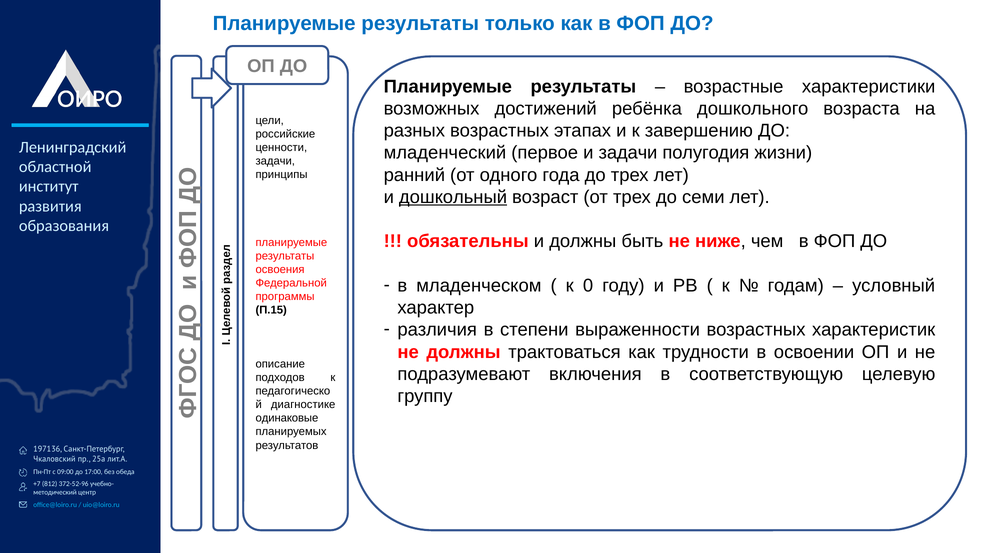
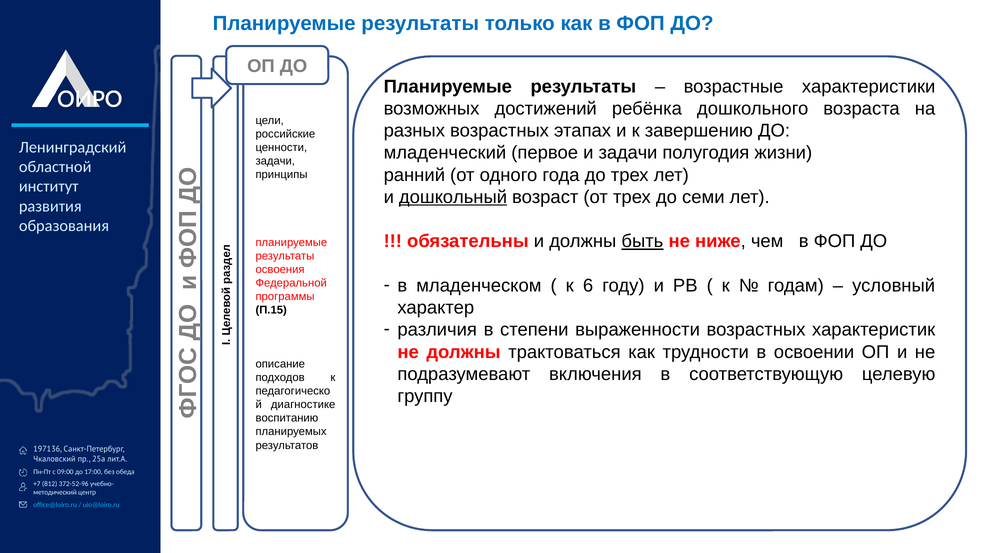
быть underline: none -> present (642, 242)
0: 0 -> 6 (588, 286)
одинаковые: одинаковые -> воспитанию (287, 419)
